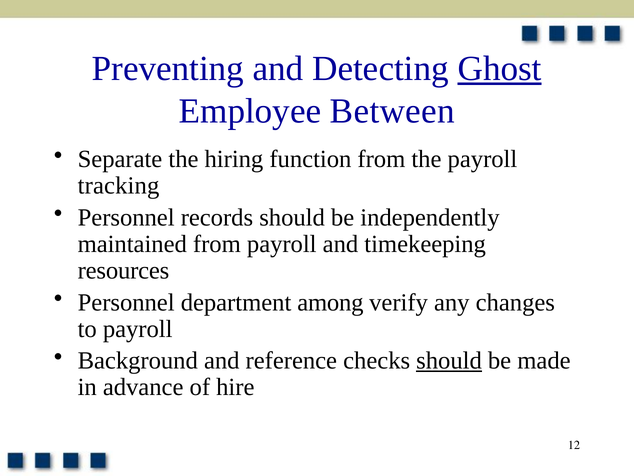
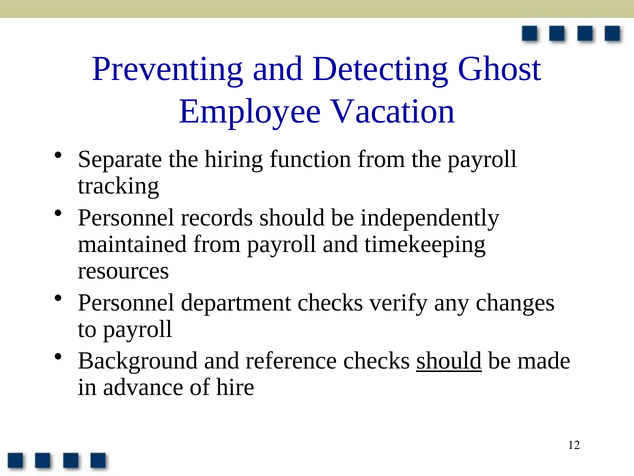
Ghost underline: present -> none (500, 69)
Between: Between -> Vacation (393, 111)
department among: among -> checks (330, 302)
